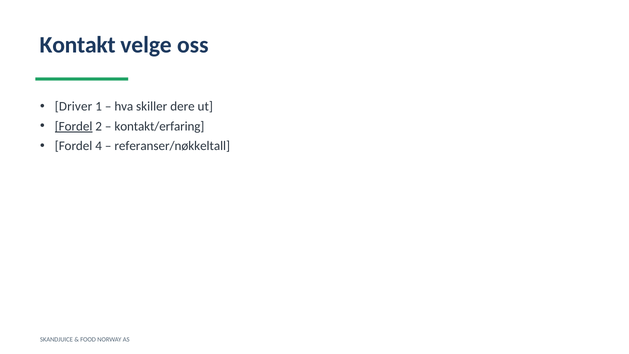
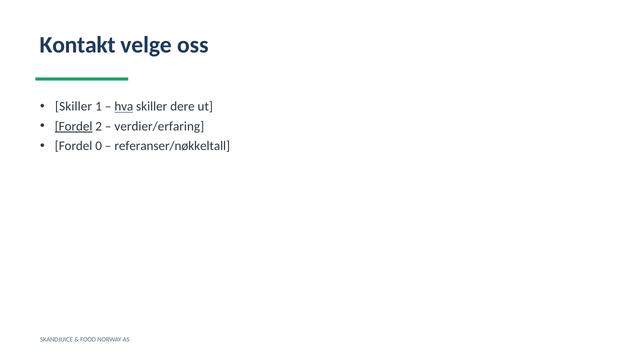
Driver: Driver -> Skiller (74, 107)
hva underline: none -> present (124, 107)
kontakt/erfaring: kontakt/erfaring -> verdier/erfaring (159, 126)
4: 4 -> 0 (99, 146)
